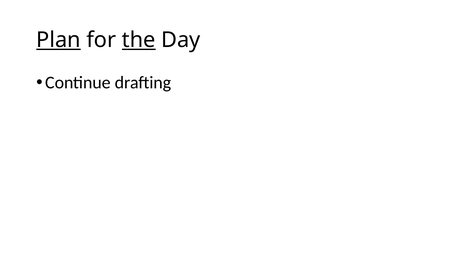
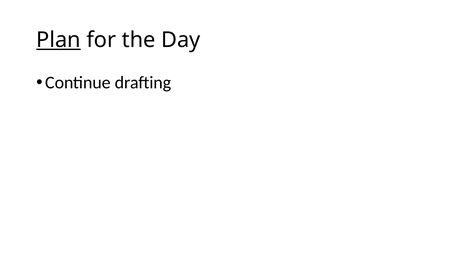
the underline: present -> none (139, 40)
